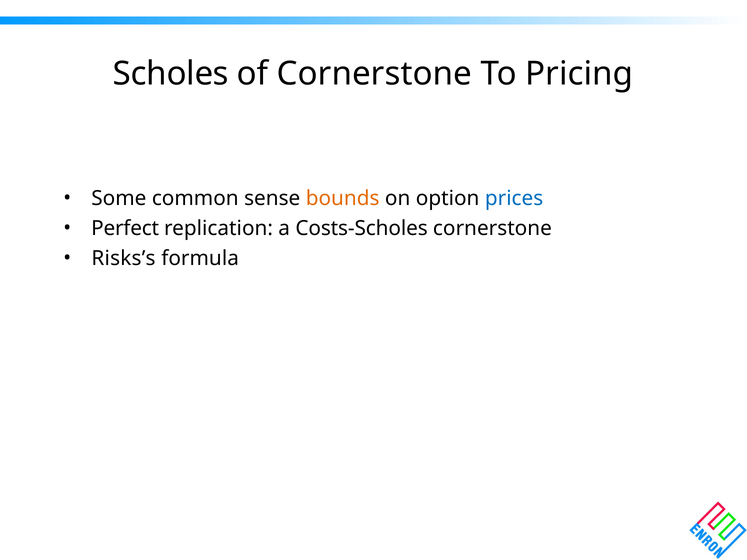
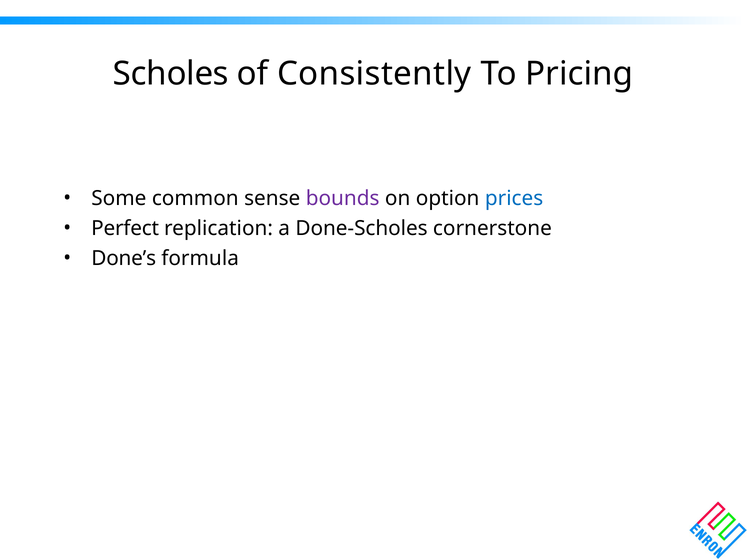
of Cornerstone: Cornerstone -> Consistently (374, 74)
bounds colour: orange -> purple (343, 198)
Costs-Scholes: Costs-Scholes -> Done-Scholes (362, 228)
Risks’s: Risks’s -> Done’s (124, 258)
